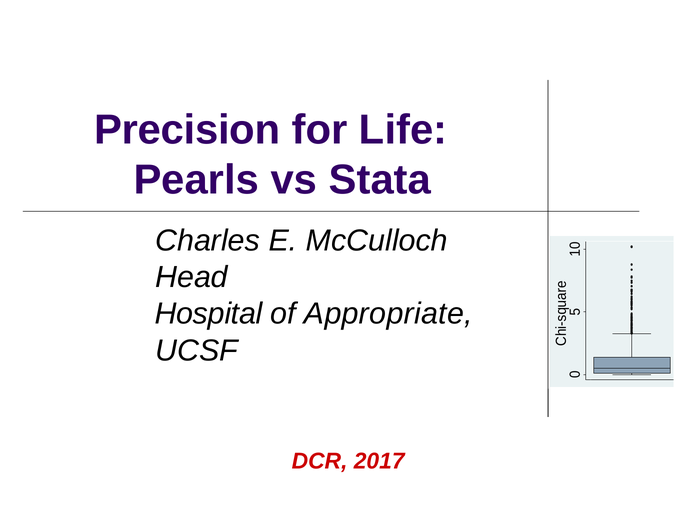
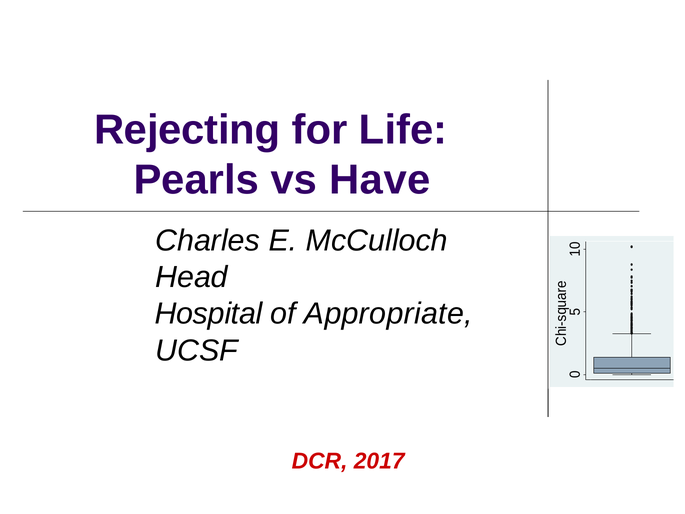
Precision: Precision -> Rejecting (187, 130)
Stata: Stata -> Have (380, 180)
